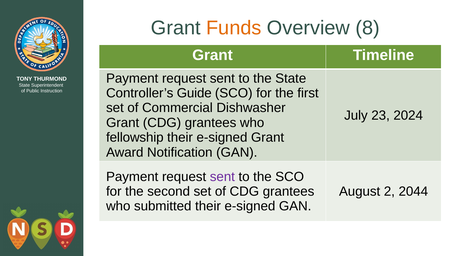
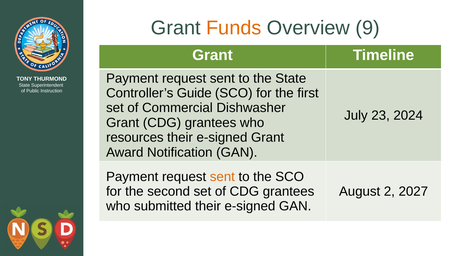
8: 8 -> 9 (368, 28)
fellowship: fellowship -> resources (135, 137)
sent colour: purple -> orange (222, 177)
2044: 2044 -> 2027 (413, 191)
